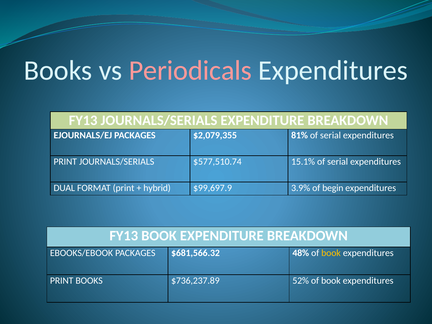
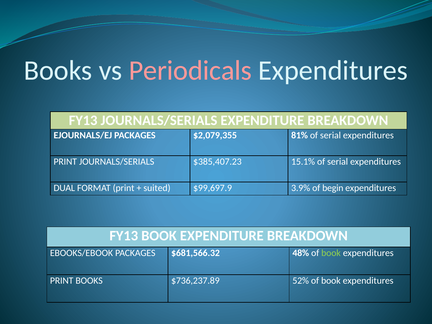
$577,510.74: $577,510.74 -> $385,407.23 (217, 162)
hybrid: hybrid -> suited (157, 188)
book colour: yellow -> light green (331, 253)
